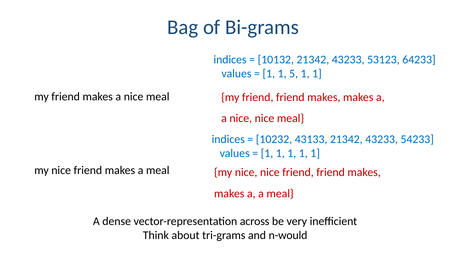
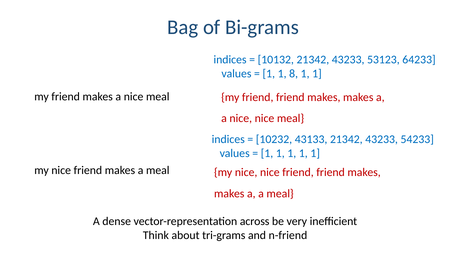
5: 5 -> 8 (294, 74)
n-would: n-would -> n-friend (288, 235)
